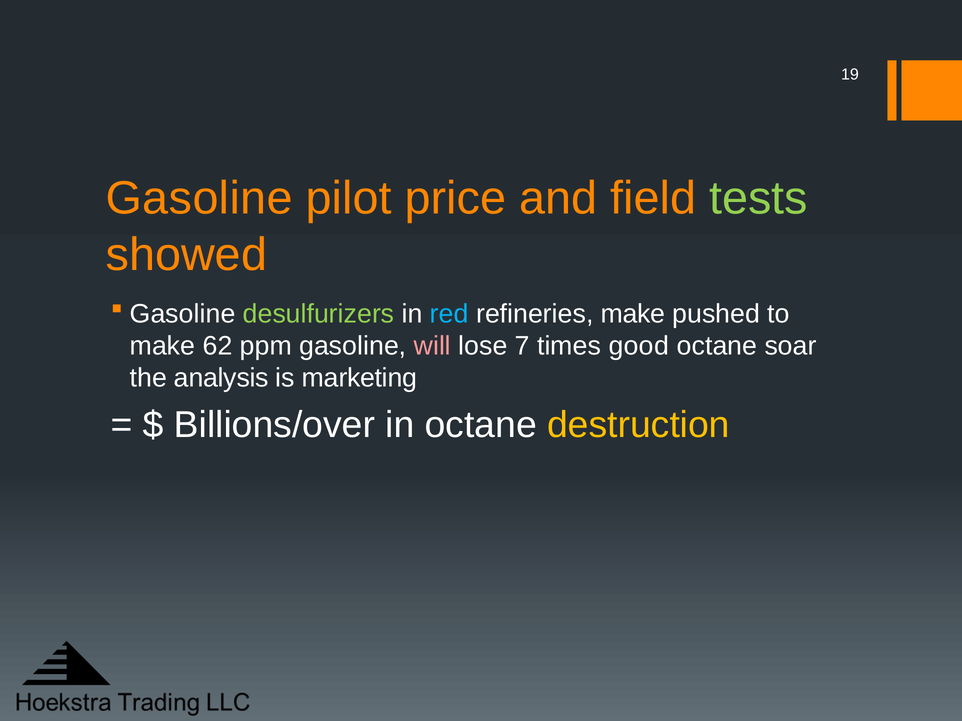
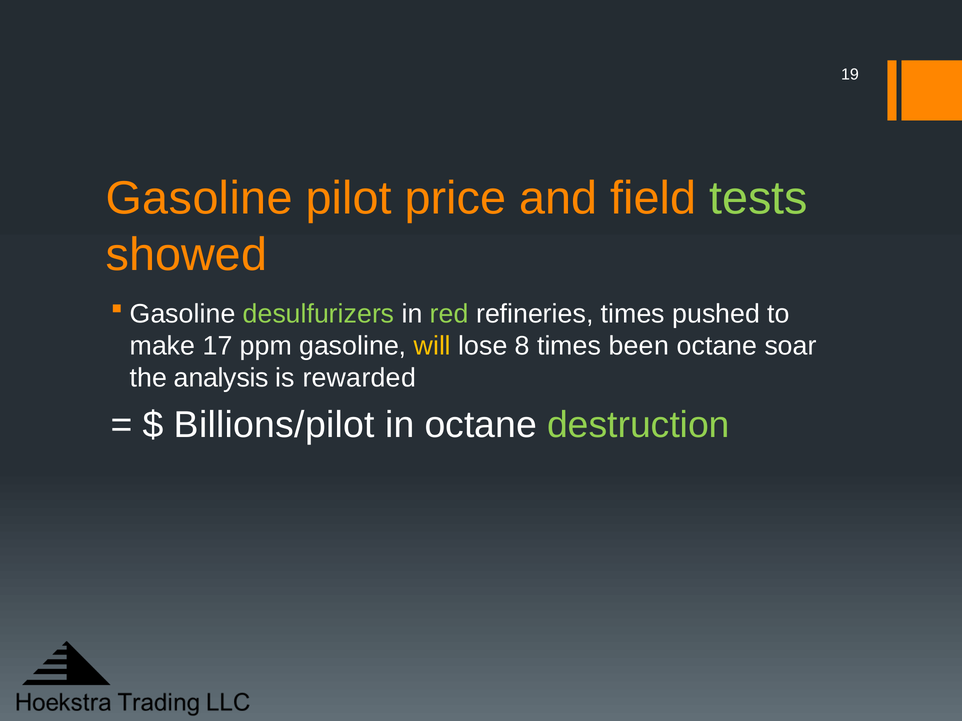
red colour: light blue -> light green (449, 314)
refineries make: make -> times (633, 314)
62: 62 -> 17 (218, 346)
will colour: pink -> yellow (432, 346)
7: 7 -> 8 (522, 346)
good: good -> been (639, 346)
marketing: marketing -> rewarded (359, 378)
Billions/over: Billions/over -> Billions/pilot (274, 425)
destruction colour: yellow -> light green (638, 425)
